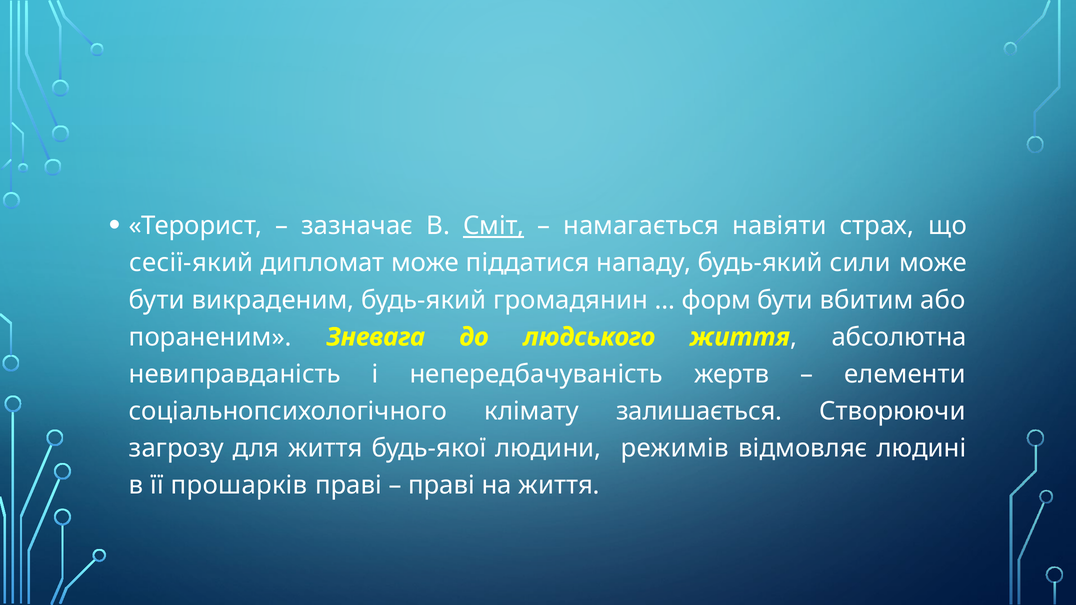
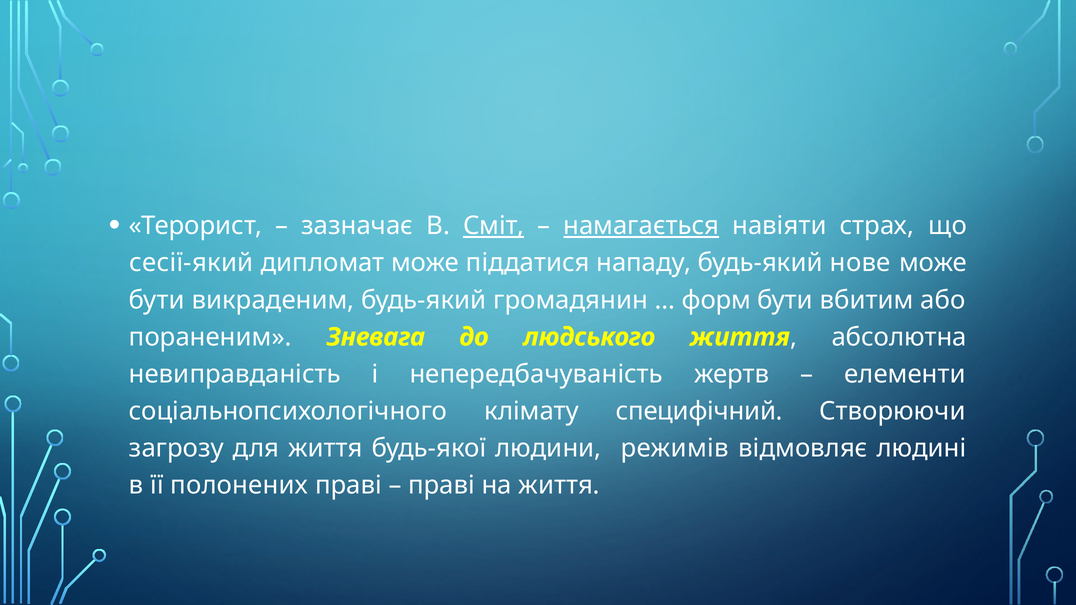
намагається underline: none -> present (641, 226)
сили: сили -> нове (860, 263)
залишається: залишається -> специфічний (699, 411)
прошарків: прошарків -> полонених (239, 486)
